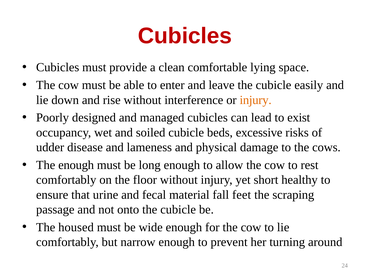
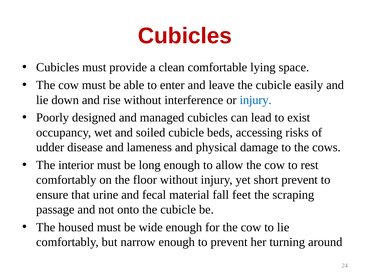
injury colour: orange -> blue (256, 100)
excessive: excessive -> accessing (259, 132)
The enough: enough -> interior (76, 165)
short healthy: healthy -> prevent (300, 180)
